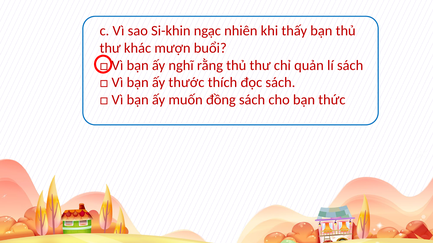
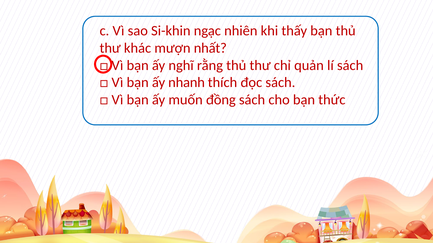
buổi: buổi -> nhất (210, 48)
thước: thước -> nhanh (187, 83)
